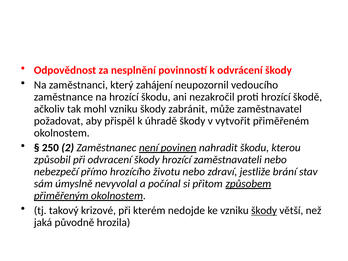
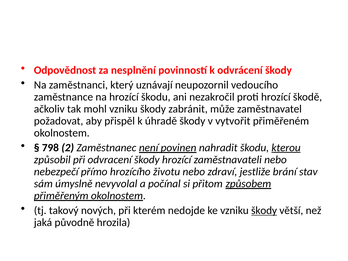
zahájení: zahájení -> uznávají (154, 85)
250: 250 -> 798 (50, 148)
kterou underline: none -> present (286, 148)
krizové: krizové -> nových (98, 210)
